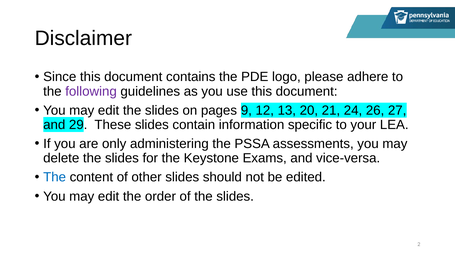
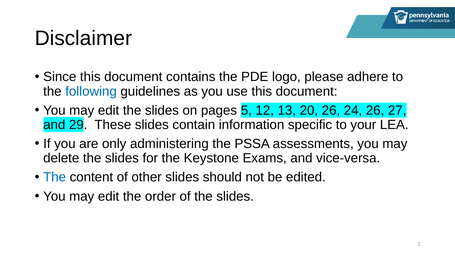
following colour: purple -> blue (91, 91)
9: 9 -> 5 (246, 110)
20 21: 21 -> 26 (331, 110)
